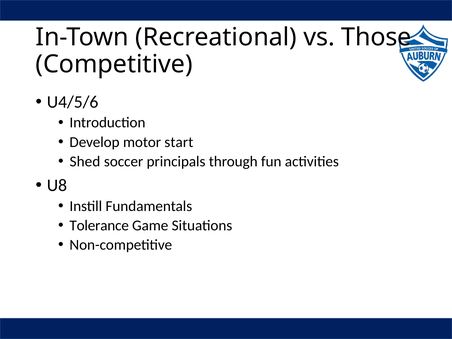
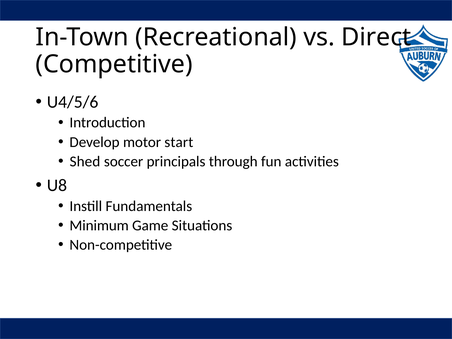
Those: Those -> Direct (376, 37)
Tolerance: Tolerance -> Minimum (99, 226)
